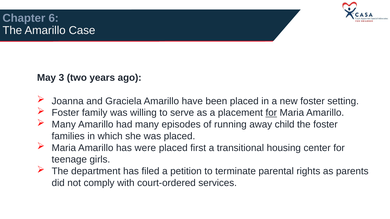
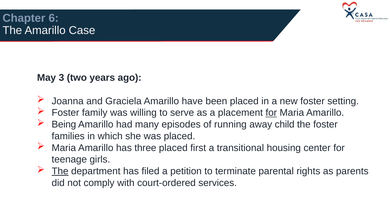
Many: Many -> Being (64, 125)
were: were -> three (145, 148)
The underline: none -> present (60, 171)
